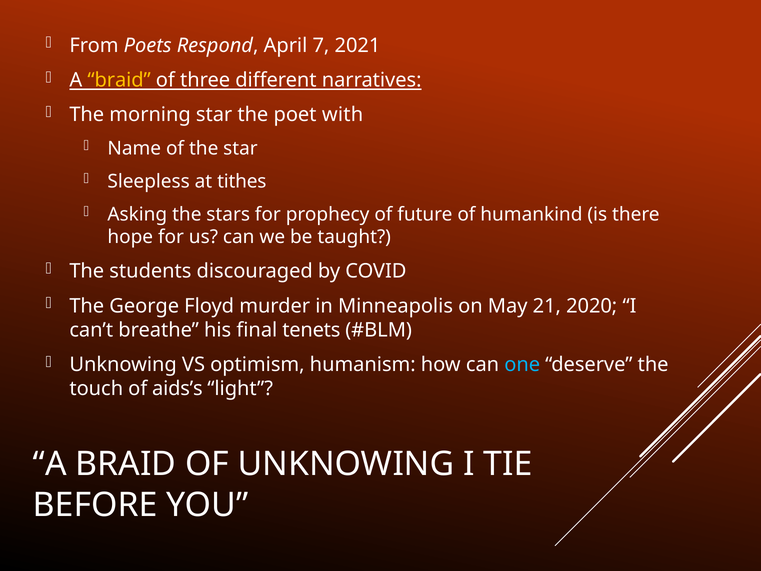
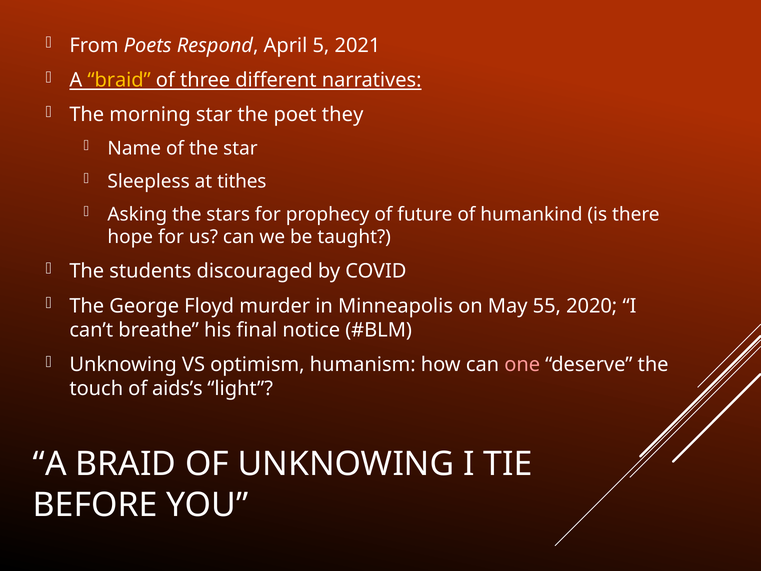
7: 7 -> 5 (321, 45)
with: with -> they (343, 115)
21: 21 -> 55 (547, 306)
tenets: tenets -> notice (311, 330)
one colour: light blue -> pink (522, 365)
